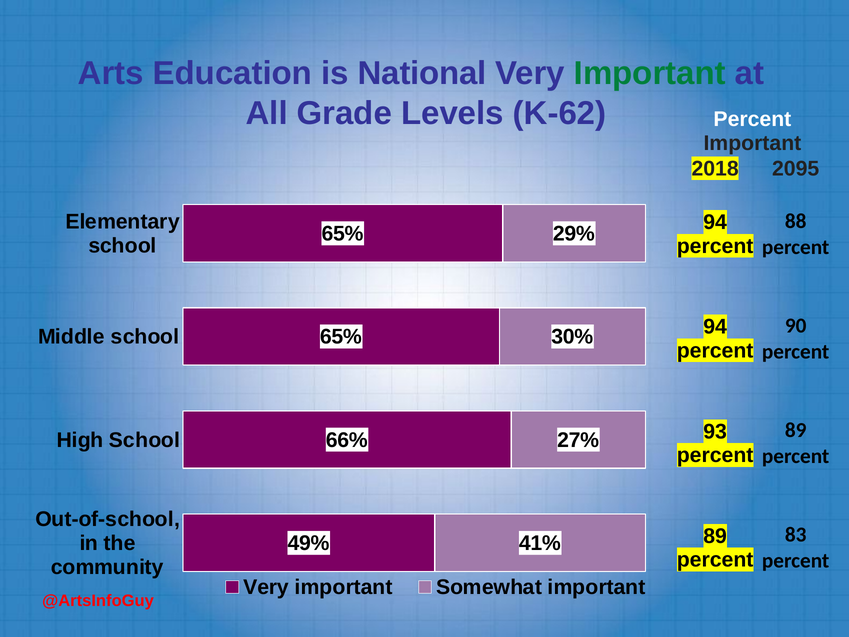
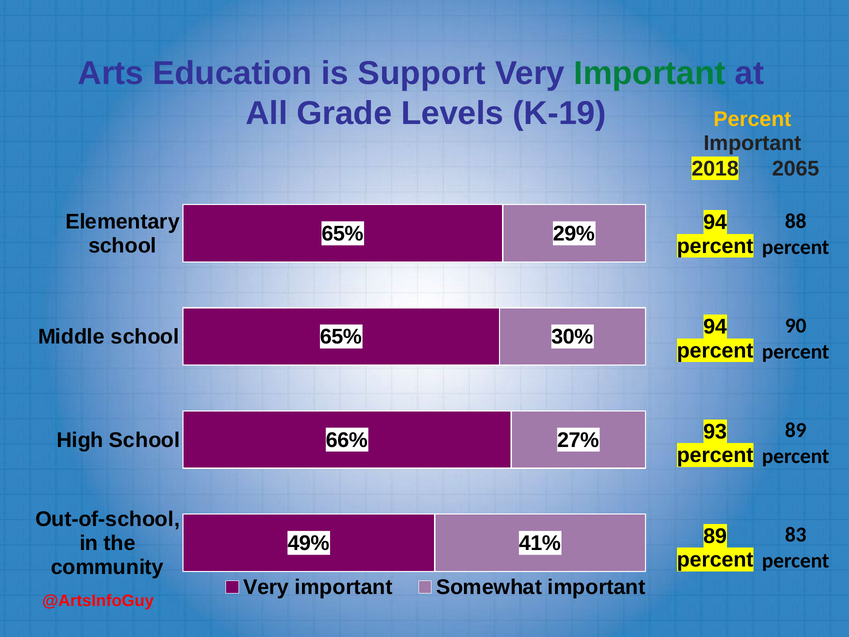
National: National -> Support (422, 73)
K-62: K-62 -> K-19 (559, 113)
Percent colour: white -> yellow (752, 119)
2095: 2095 -> 2065 (796, 169)
